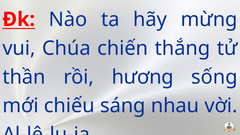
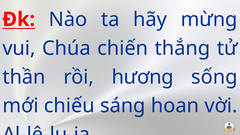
nhau: nhau -> hoan (175, 106)
